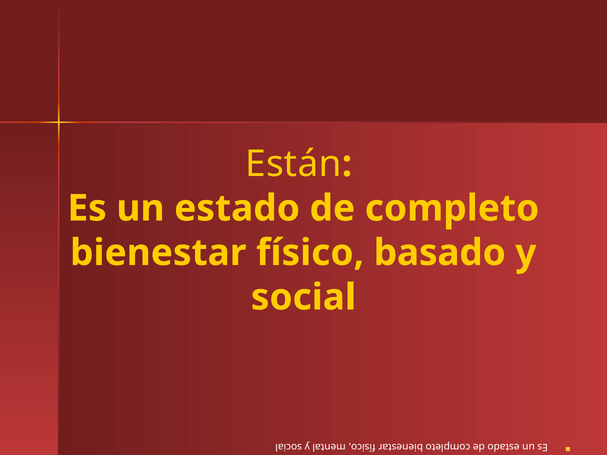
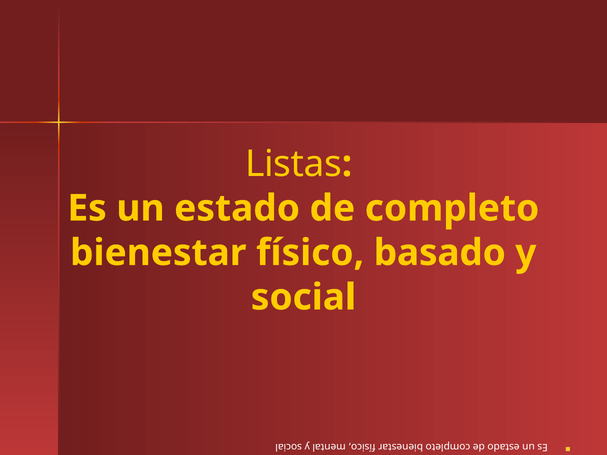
Están: Están -> Listas (294, 164)
